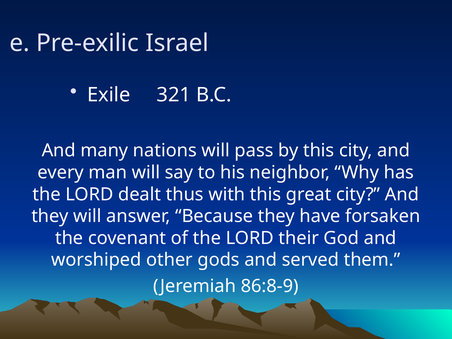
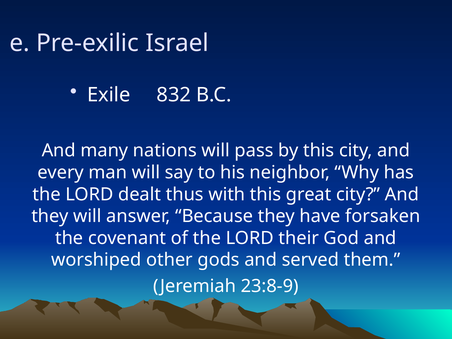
321: 321 -> 832 (174, 95)
86:8-9: 86:8-9 -> 23:8-9 (270, 286)
